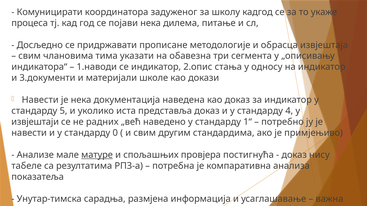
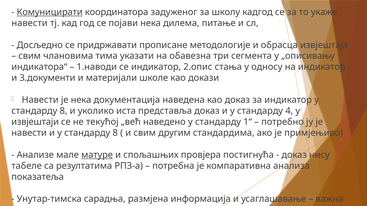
Комуницирати underline: none -> present (50, 12)
процеса: процеса -> навести (30, 23)
5: 5 -> 8 (64, 111)
радних: радних -> текућој (102, 122)
и у стандарду 0: 0 -> 8 (115, 133)
